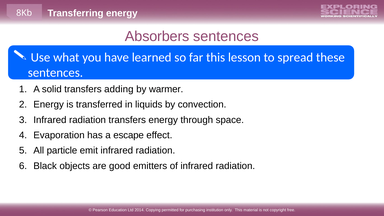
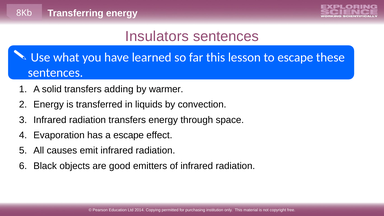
Absorbers: Absorbers -> Insulators (157, 36)
to spread: spread -> escape (295, 57)
particle: particle -> causes (62, 151)
